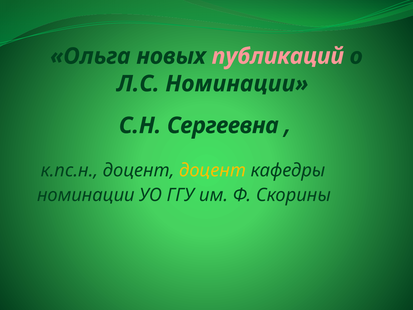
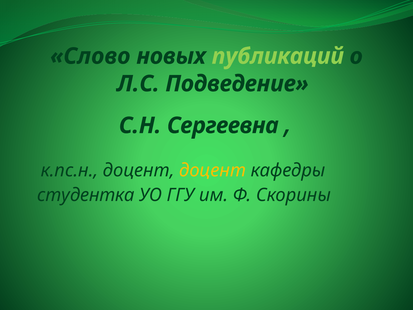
Ольга: Ольга -> Слово (90, 56)
публикаций colour: pink -> light green (278, 56)
Л.С Номинации: Номинации -> Подведение (237, 84)
номинации: номинации -> студентка (86, 195)
